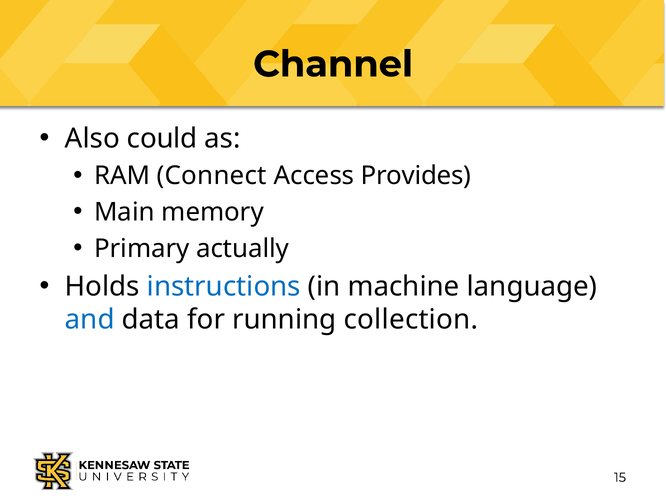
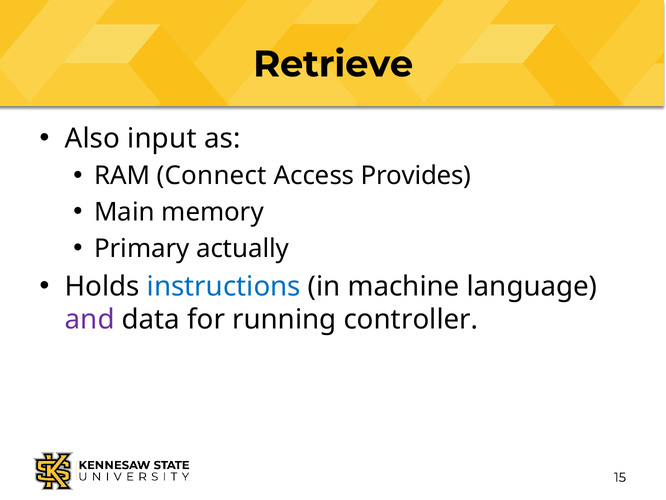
Channel: Channel -> Retrieve (333, 64)
could: could -> input (162, 138)
and colour: blue -> purple (90, 319)
collection: collection -> controller (411, 319)
